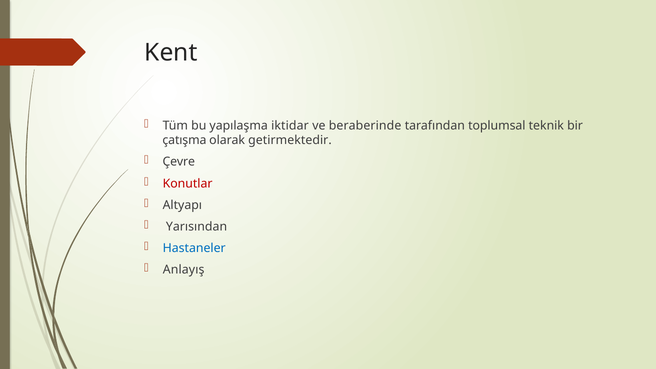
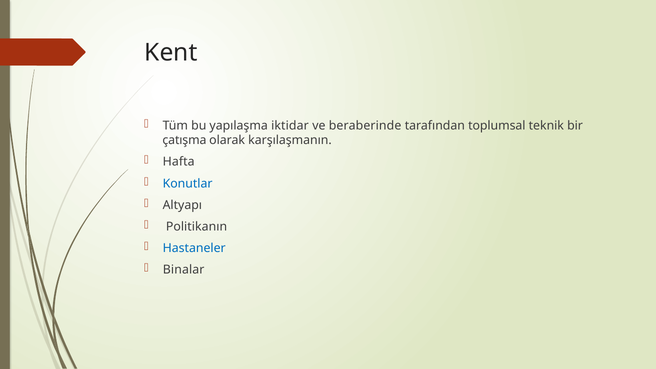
getirmektedir: getirmektedir -> karşılaşmanın (290, 140)
Çevre: Çevre -> Hafta (179, 162)
Konutlar colour: red -> blue (188, 183)
Yarısından: Yarısından -> Politikanın (197, 227)
Anlayış: Anlayış -> Binalar (184, 270)
